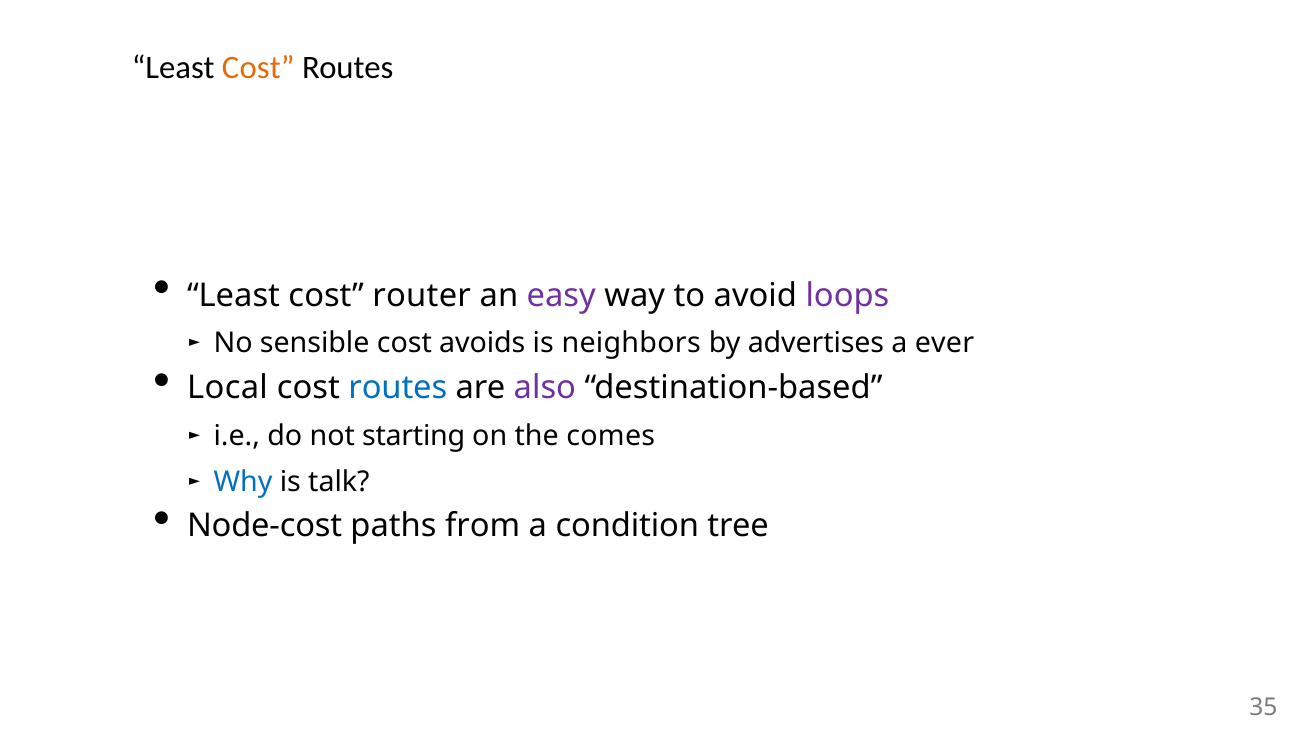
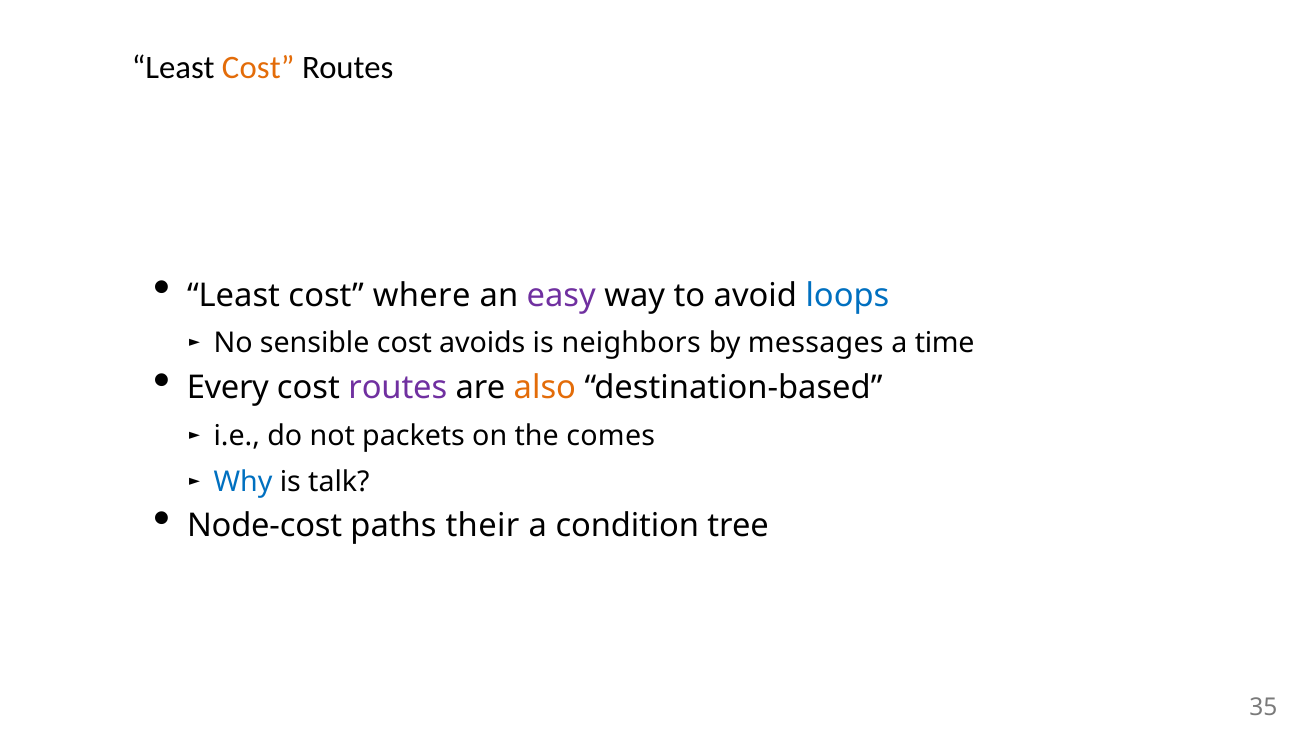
router: router -> where (422, 295)
loops colour: purple -> blue (847, 295)
advertises: advertises -> messages (816, 343)
ever: ever -> time (945, 343)
Local: Local -> Every (228, 388)
routes colour: blue -> purple (398, 388)
also colour: purple -> orange (545, 388)
starting: starting -> packets (414, 436)
from: from -> their (482, 526)
